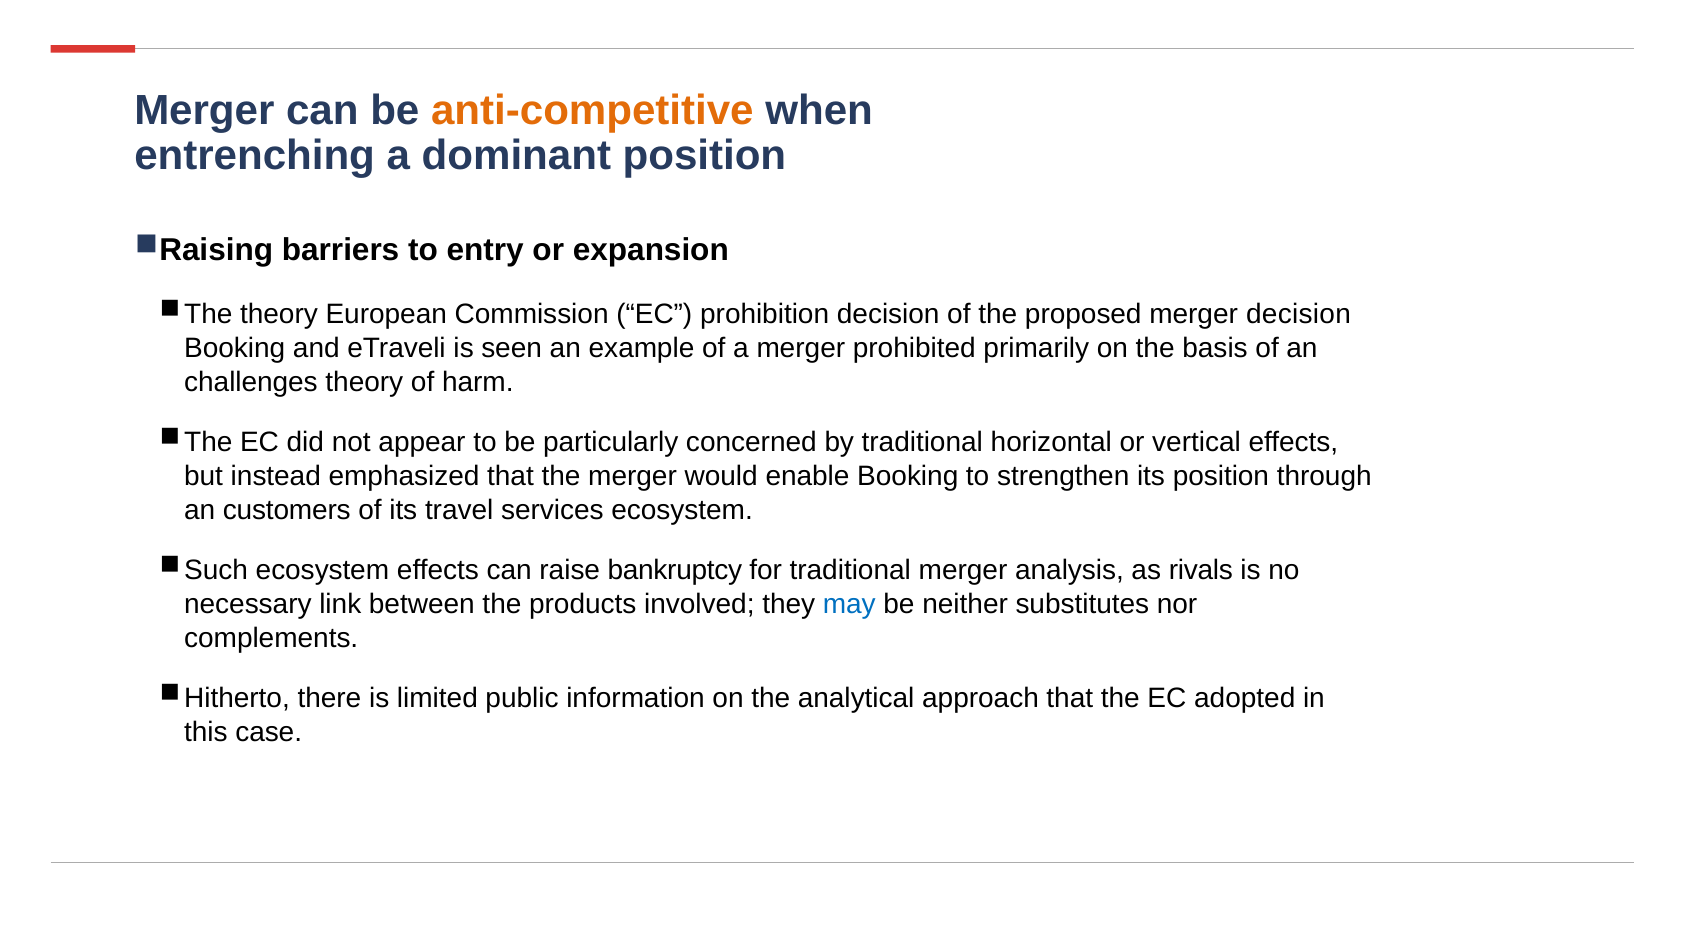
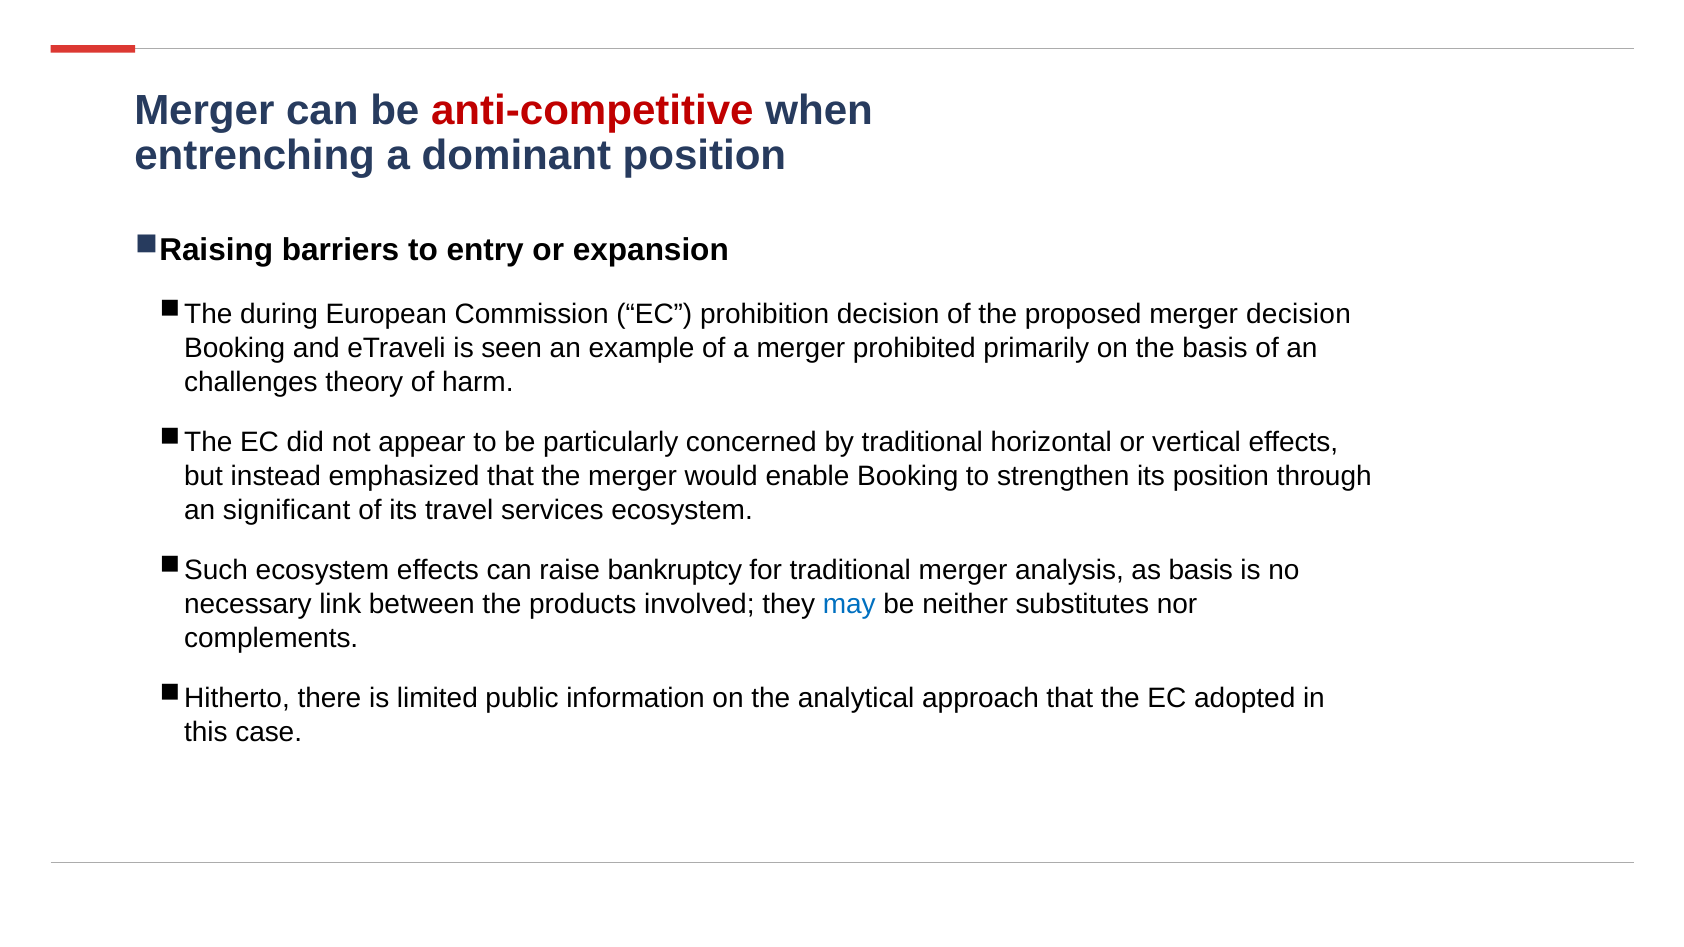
anti-competitive colour: orange -> red (592, 111)
theory: theory -> during (279, 314)
customers: customers -> significant (287, 511)
as rivals: rivals -> basis (1201, 570)
